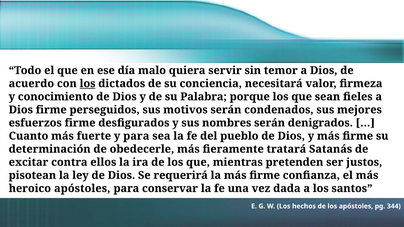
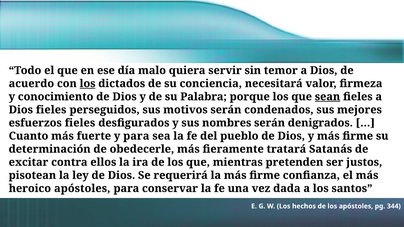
sean underline: none -> present (328, 97)
Dios firme: firme -> fieles (51, 110)
esfuerzos firme: firme -> fieles (80, 123)
